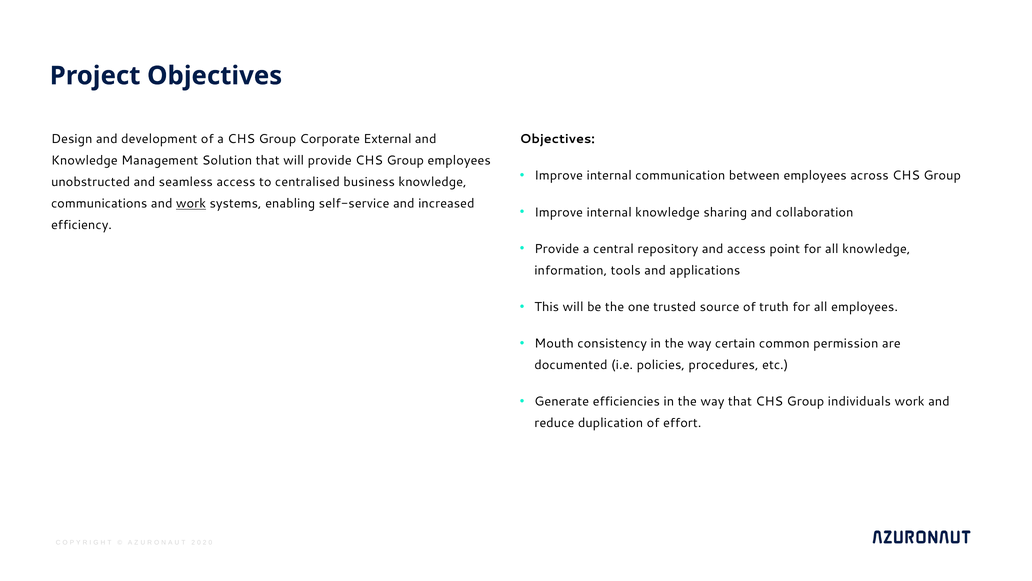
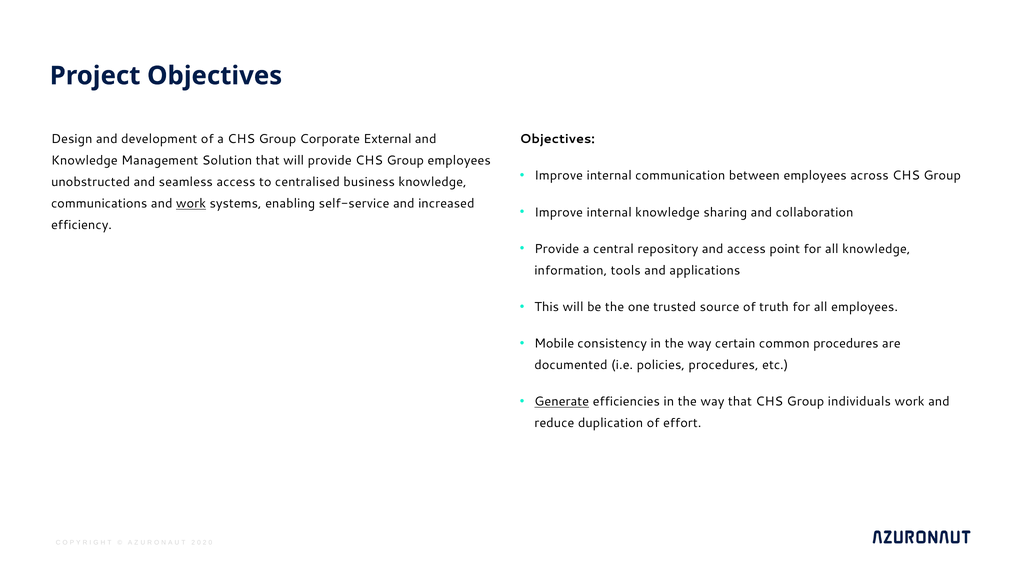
Mouth: Mouth -> Mobile (554, 343)
common permission: permission -> procedures (846, 343)
Generate underline: none -> present (562, 401)
